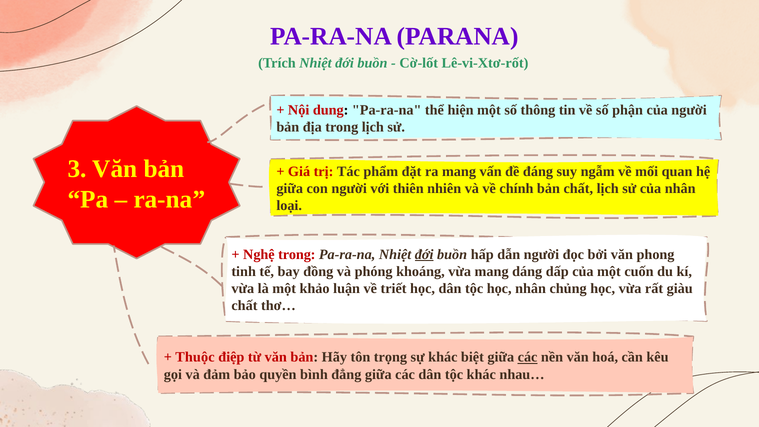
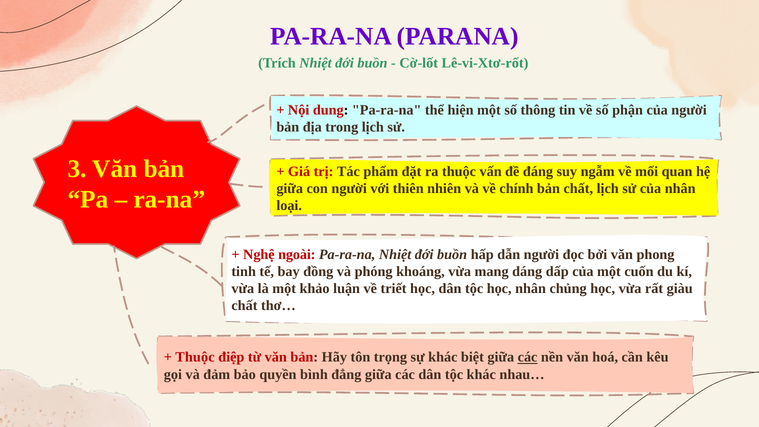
ra mang: mang -> thuộc (459, 171)
Nghệ trong: trong -> ngoài (297, 254)
đới underline: present -> none (424, 254)
